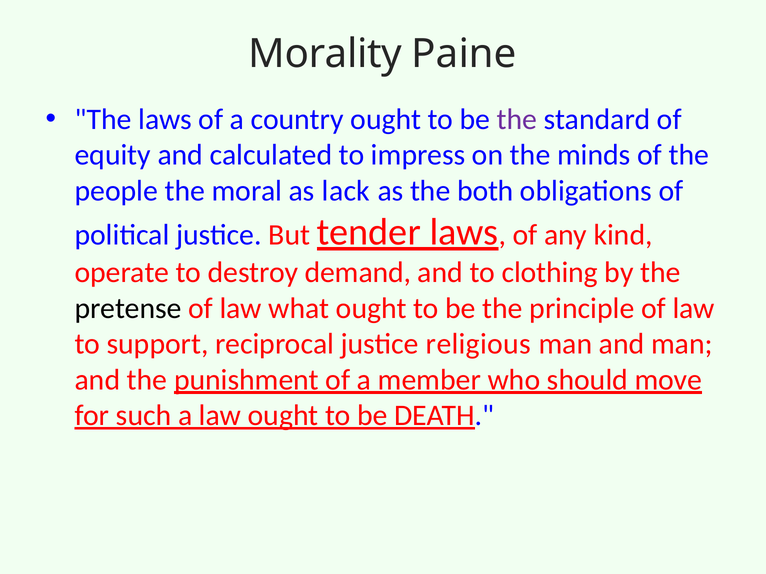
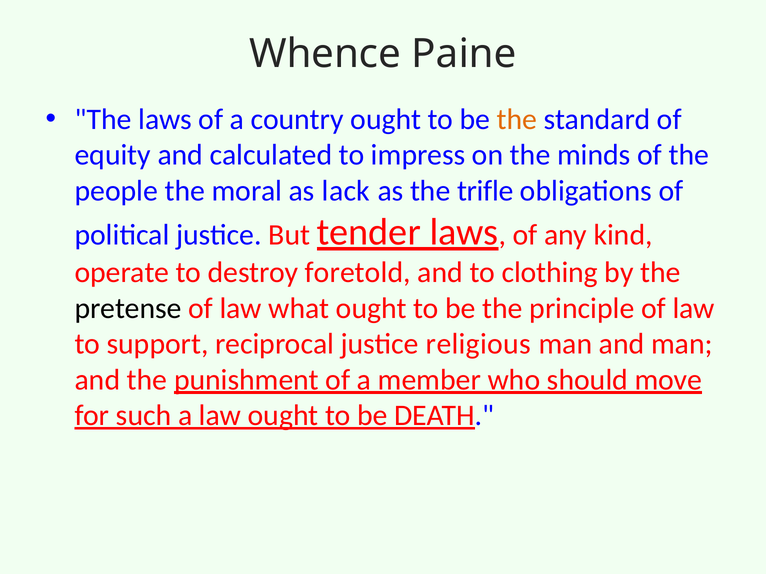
Morality: Morality -> Whence (325, 54)
the colour: purple -> orange (517, 120)
both: both -> trifle (485, 191)
demand: demand -> foretold (358, 273)
